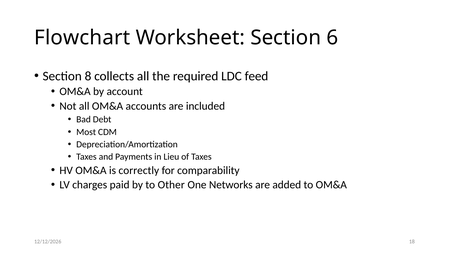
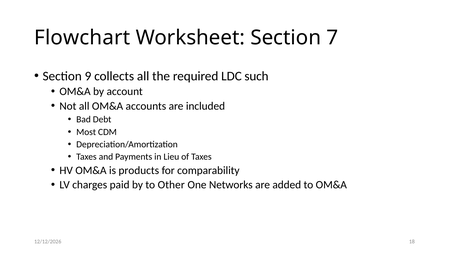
6: 6 -> 7 (332, 38)
8: 8 -> 9 (88, 76)
feed: feed -> such (256, 76)
correctly: correctly -> products (139, 170)
